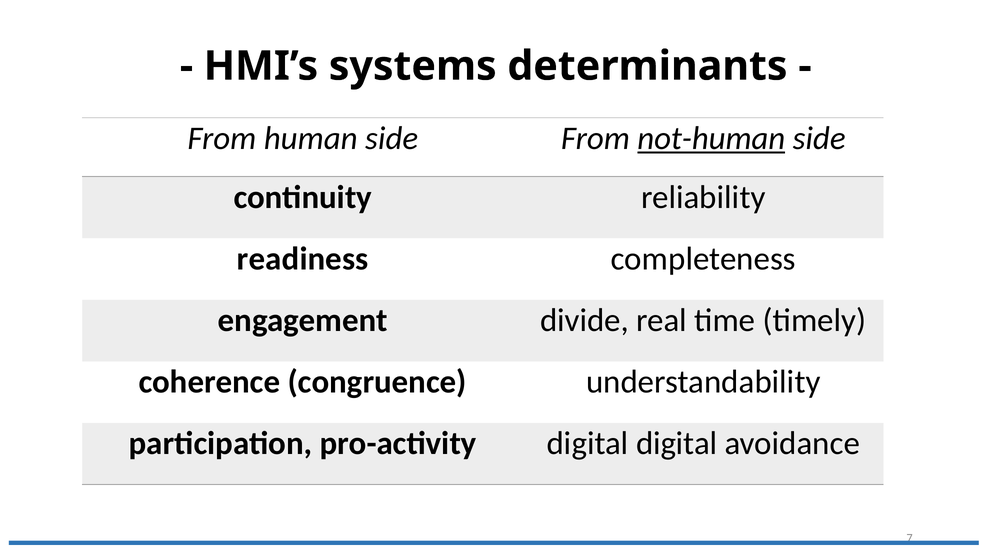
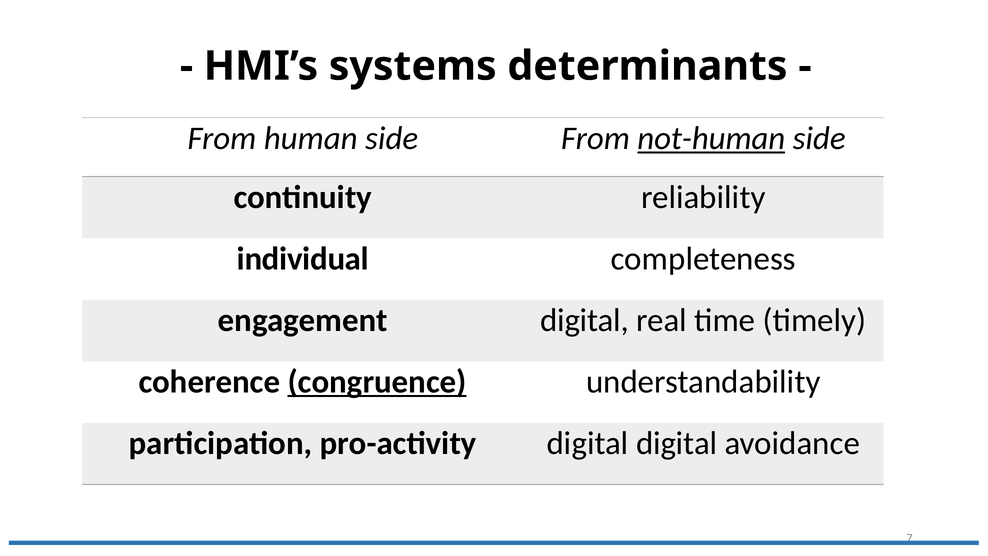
readiness: readiness -> individual (303, 259)
engagement divide: divide -> digital (585, 320)
congruence underline: none -> present (377, 382)
